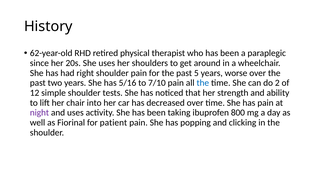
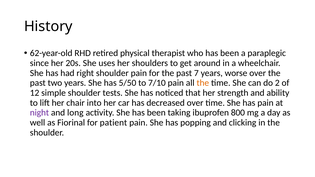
5: 5 -> 7 (196, 73)
5/16: 5/16 -> 5/50 (127, 83)
the colour: blue -> orange (203, 83)
and uses: uses -> long (75, 113)
